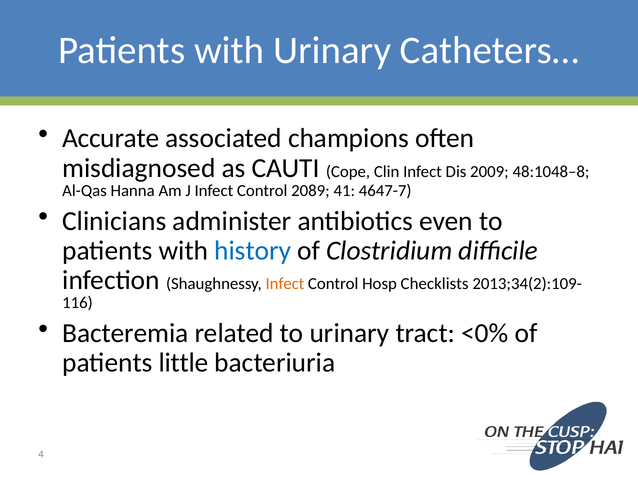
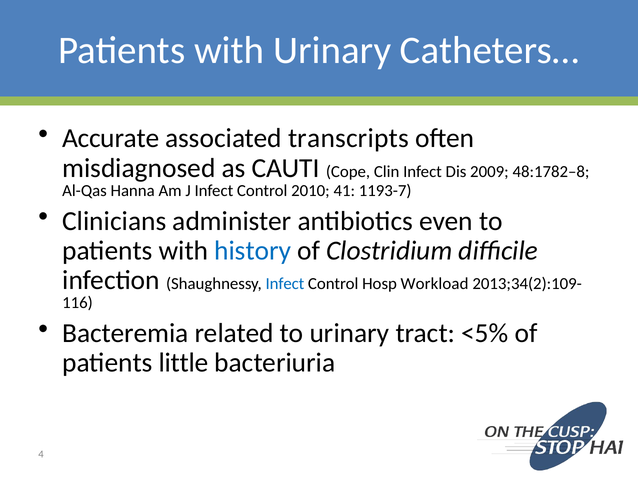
champions: champions -> transcripts (348, 139)
48:1048–8: 48:1048–8 -> 48:1782–8 (551, 172)
2089: 2089 -> 2010 (310, 191)
4647-7: 4647-7 -> 1193-7 (385, 191)
Infect colour: orange -> blue (285, 284)
Checklists: Checklists -> Workload (435, 284)
<0%: <0% -> <5% (485, 334)
